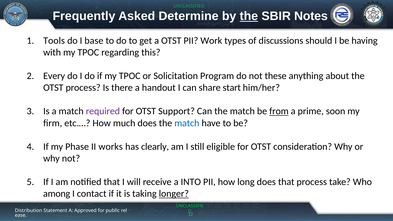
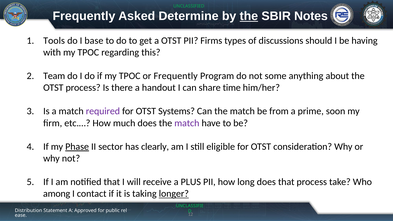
Work: Work -> Firms (211, 41)
Every: Every -> Team (54, 76)
or Solicitation: Solicitation -> Frequently (176, 76)
these: these -> some (276, 76)
start: start -> time (232, 88)
Support: Support -> Systems (177, 111)
from underline: present -> none (279, 111)
match colour: blue -> purple (187, 123)
Phase underline: none -> present (77, 147)
works: works -> sector (111, 147)
INTO: INTO -> PLUS (191, 182)
